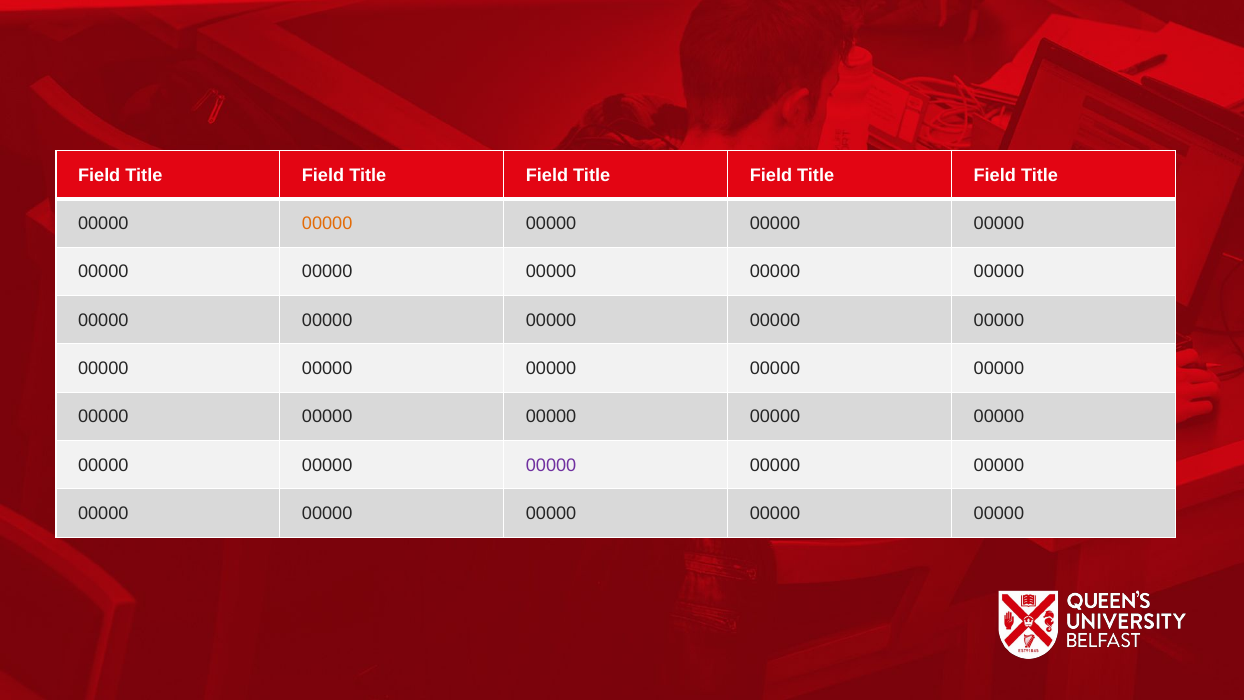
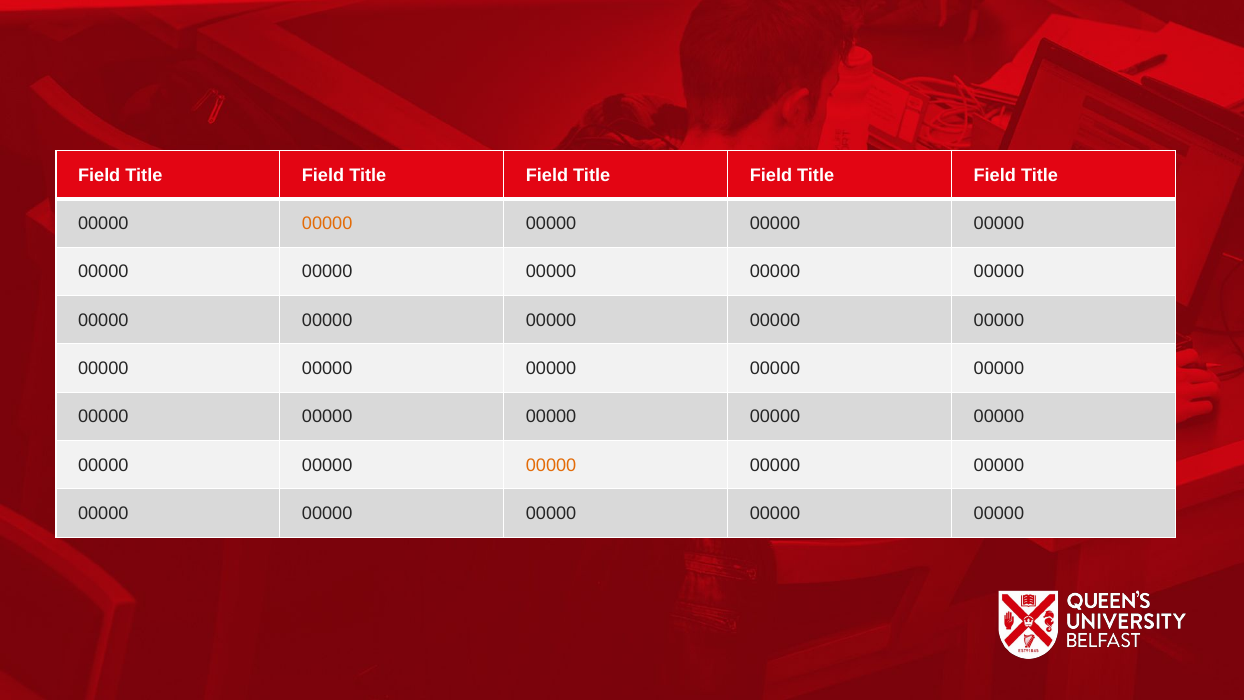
00000 colour: purple -> orange (551, 465)
